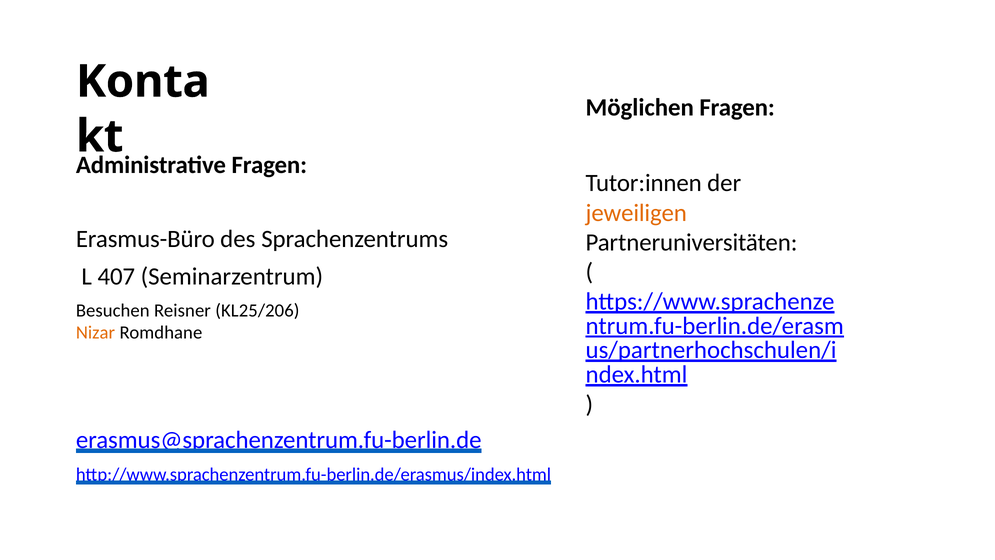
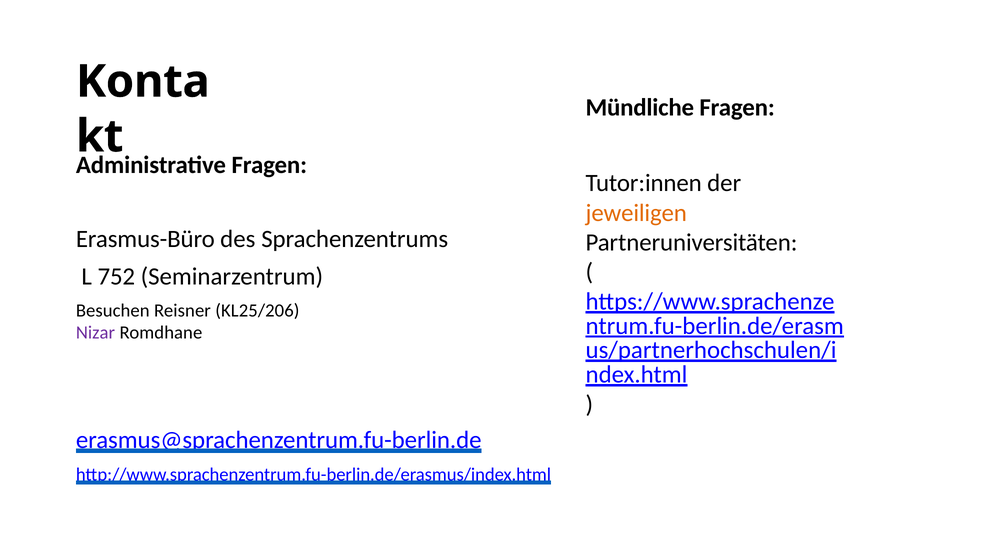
Möglichen: Möglichen -> Mündliche (640, 107)
407: 407 -> 752 (116, 276)
Nizar colour: orange -> purple (95, 333)
